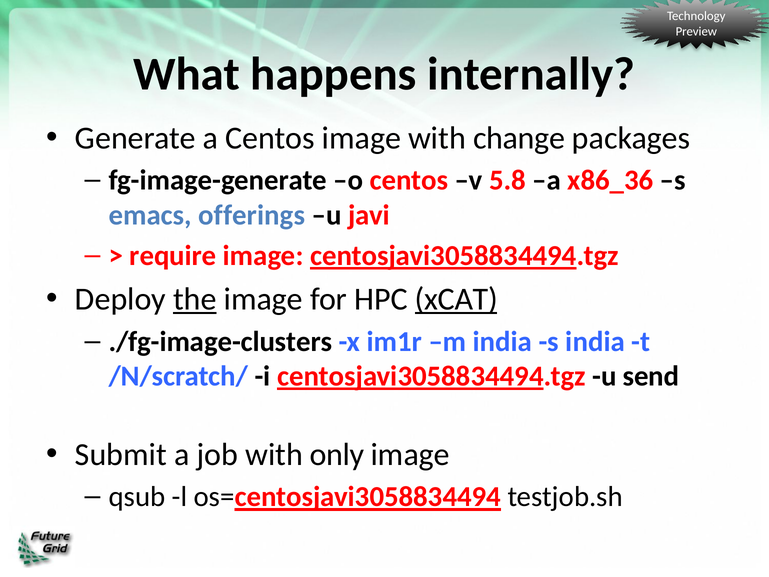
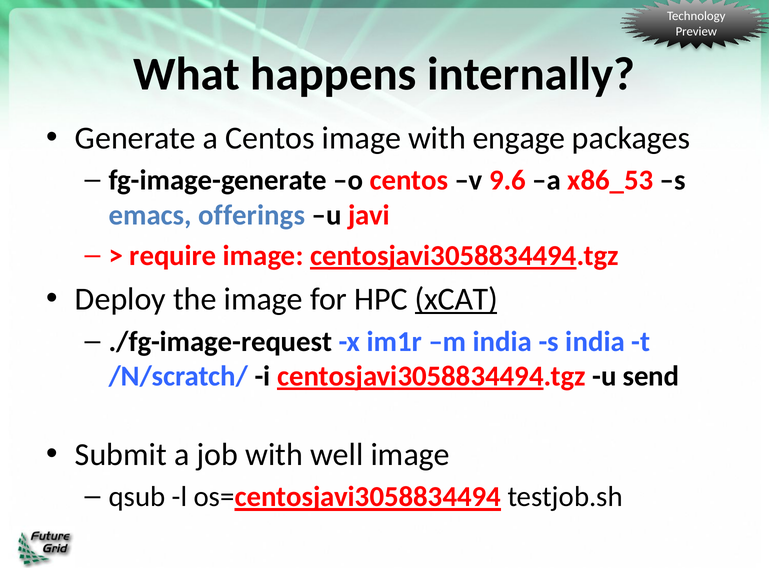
change: change -> engage (519, 138)
5.8: 5.8 -> 9.6 (507, 180)
x86_36: x86_36 -> x86_53 (610, 180)
the underline: present -> none (195, 299)
./fg-image-clusters: ./fg-image-clusters -> ./fg-image-request (220, 342)
only: only -> well (337, 454)
